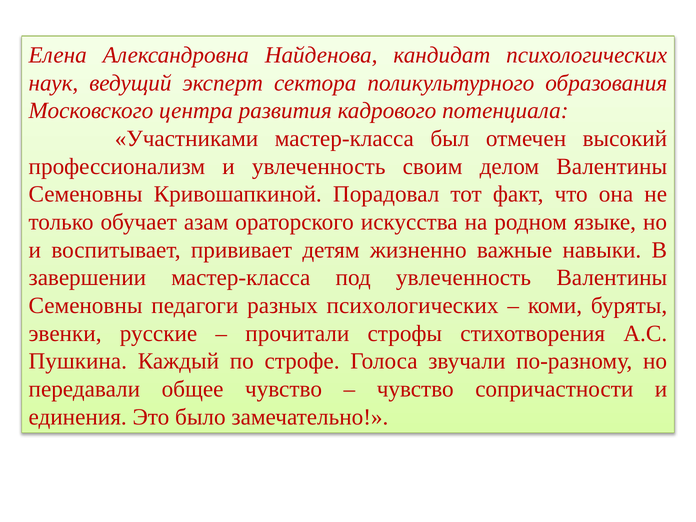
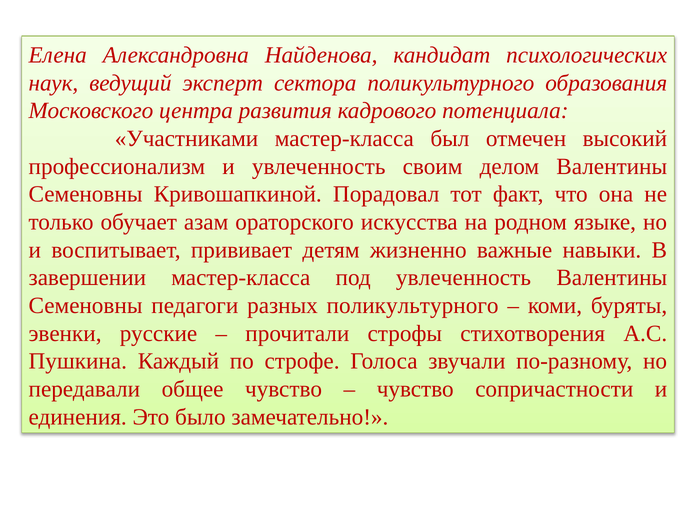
разных психологических: психологических -> поликультурного (413, 306)
